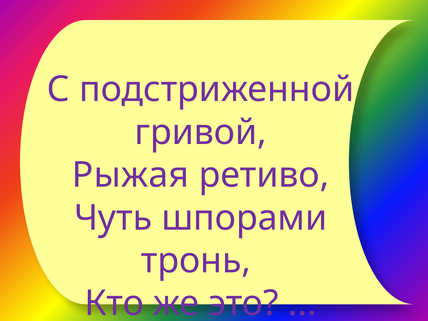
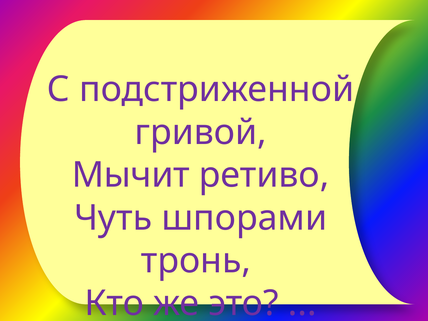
Рыжая: Рыжая -> Мычит (131, 175)
